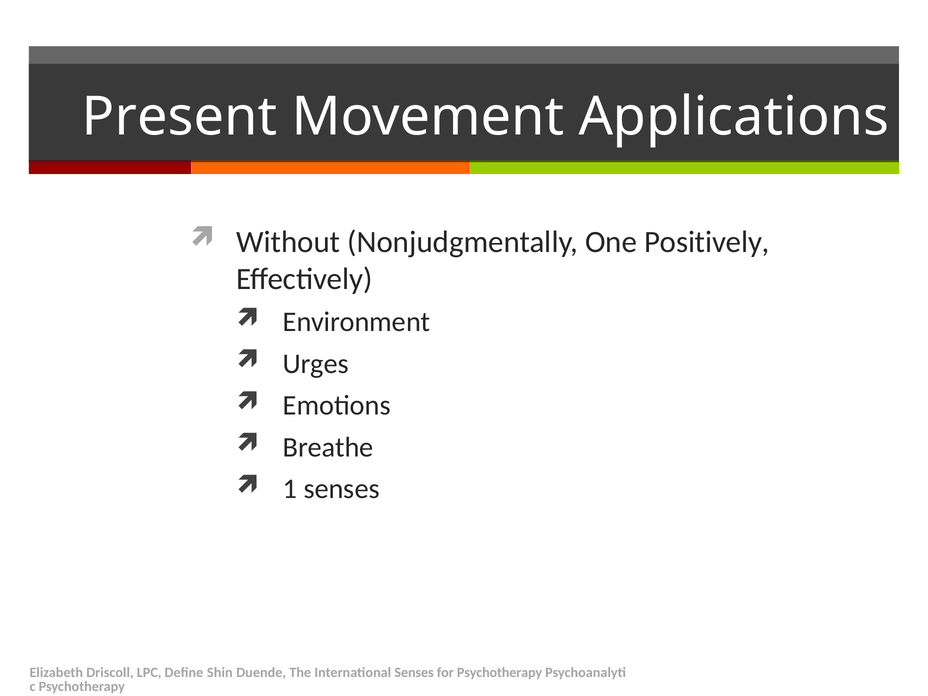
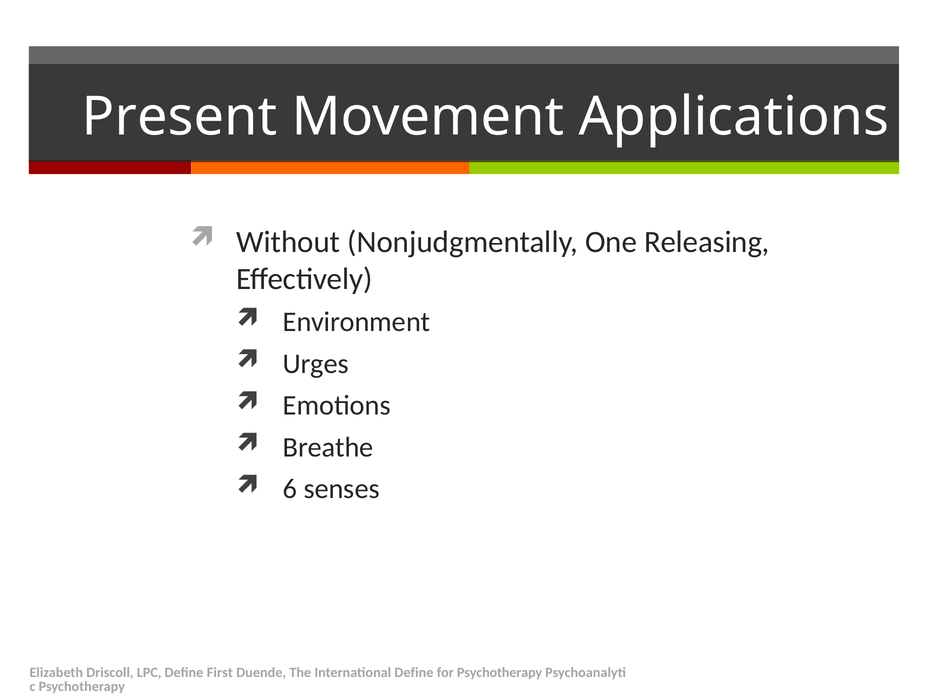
Positively: Positively -> Releasing (707, 242)
1: 1 -> 6 (290, 489)
Shin: Shin -> First (220, 673)
International Senses: Senses -> Define (414, 673)
